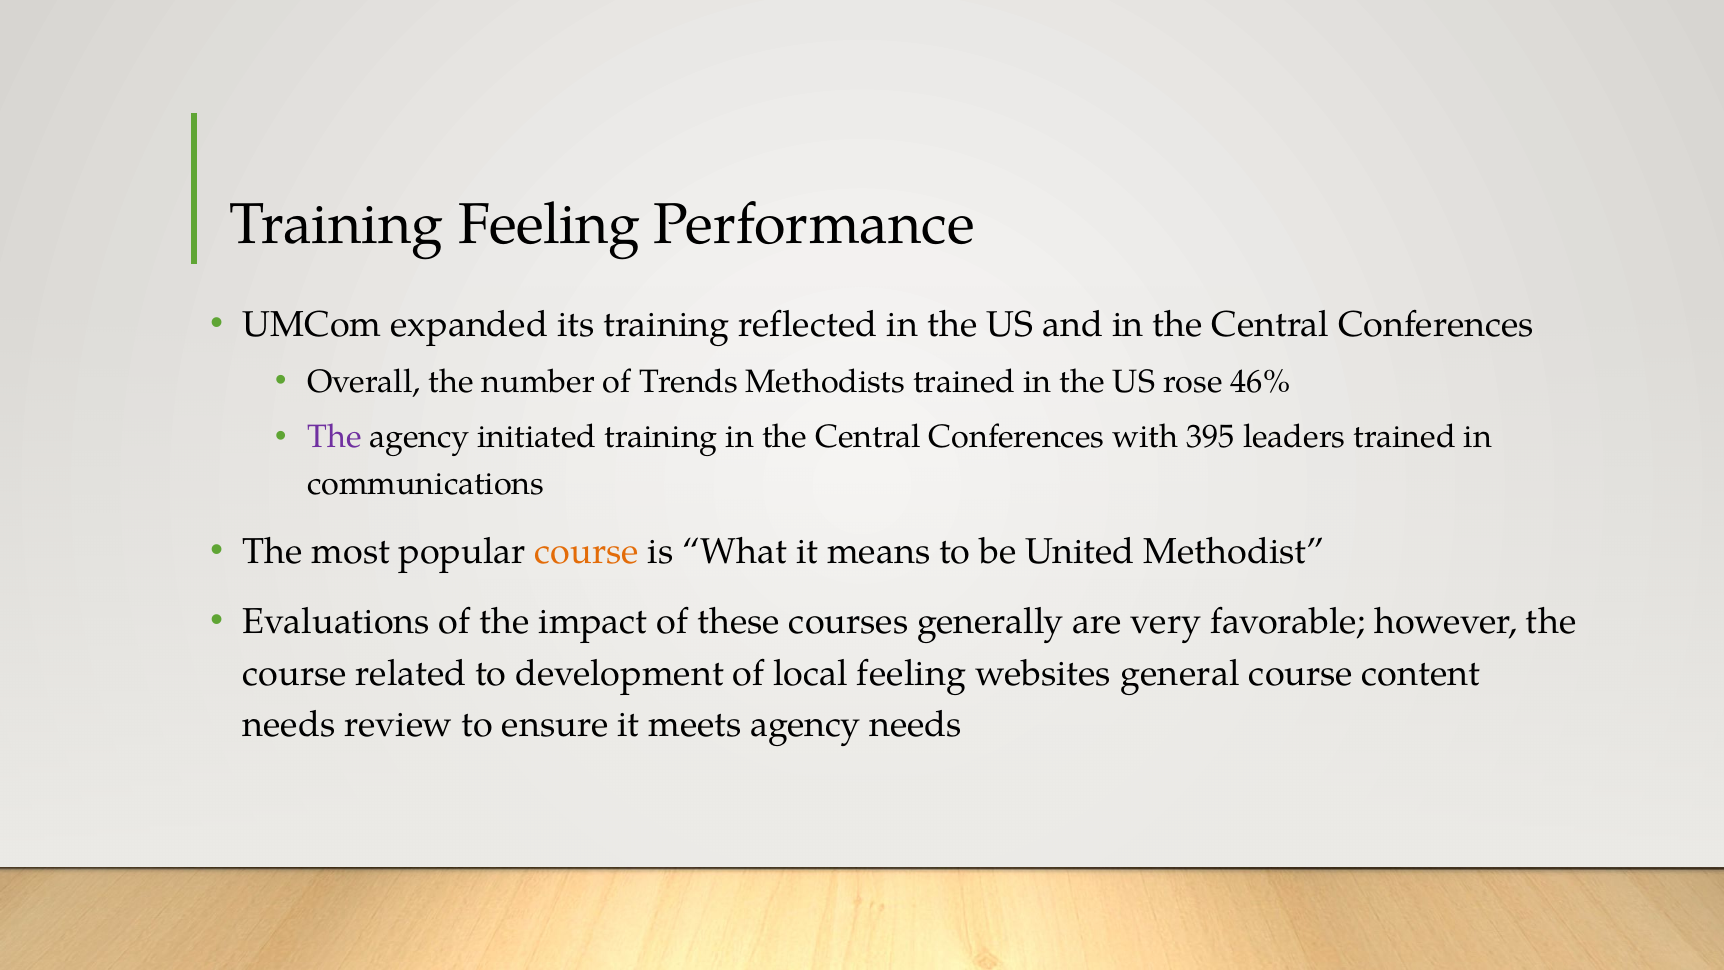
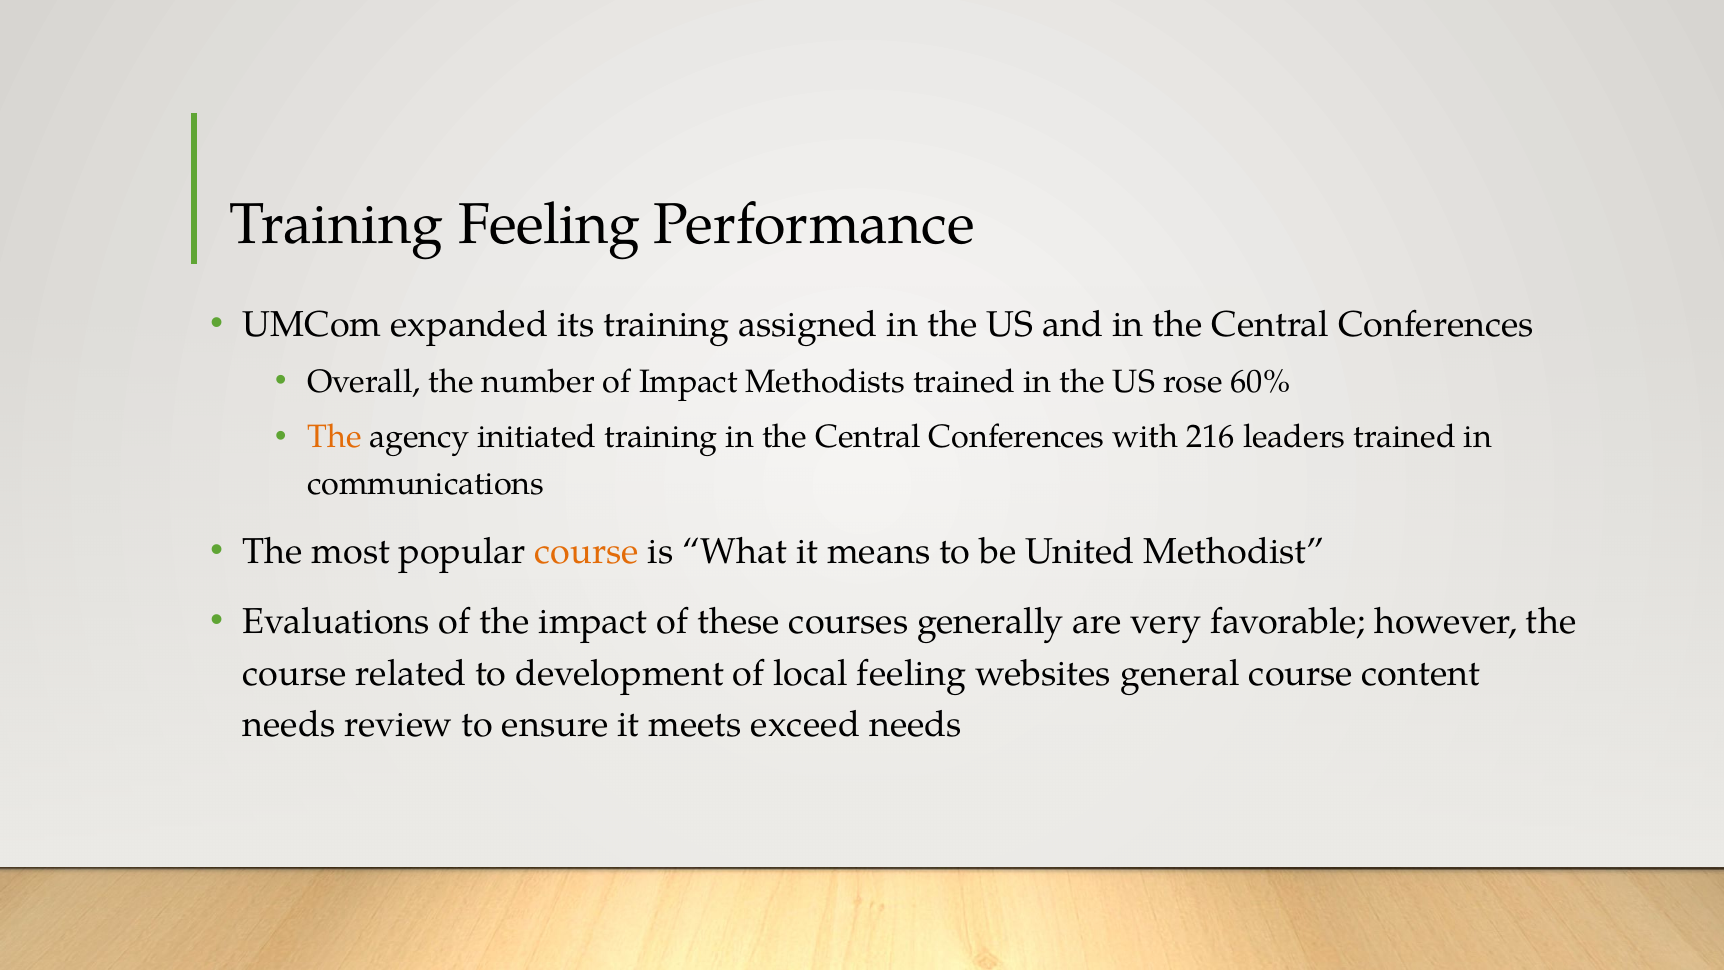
reflected: reflected -> assigned (808, 324)
of Trends: Trends -> Impact (688, 382)
46%: 46% -> 60% (1261, 382)
The colour: purple -> orange (334, 437)
395: 395 -> 216 (1211, 437)
meets agency: agency -> exceed (805, 725)
